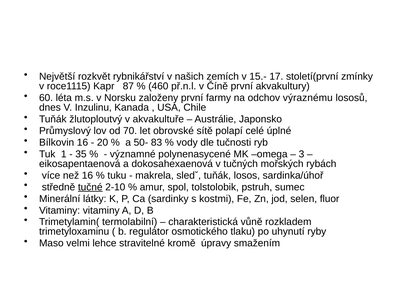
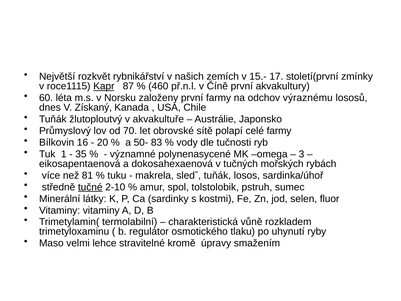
Kapr underline: none -> present (104, 86)
Inzulinu: Inzulinu -> Získaný (93, 107)
celé úplné: úplné -> farmy (279, 131)
než 16: 16 -> 81 (87, 175)
